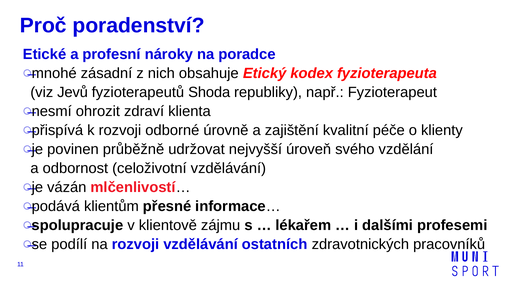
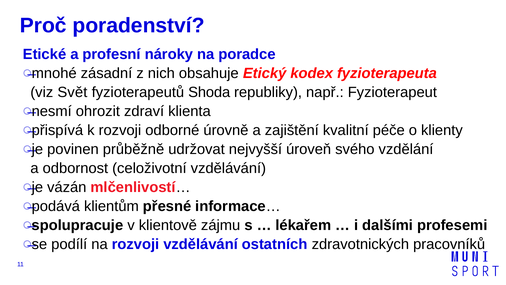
Jevů: Jevů -> Svět (72, 92)
